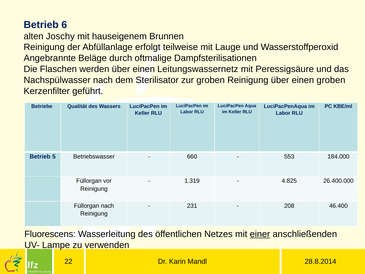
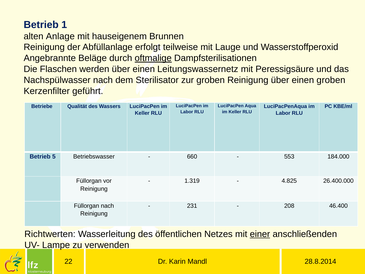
6: 6 -> 1 (64, 25)
Joschy: Joschy -> Anlage (60, 36)
oftmalige underline: none -> present (153, 58)
Fluorescens: Fluorescens -> Richtwerten (50, 234)
